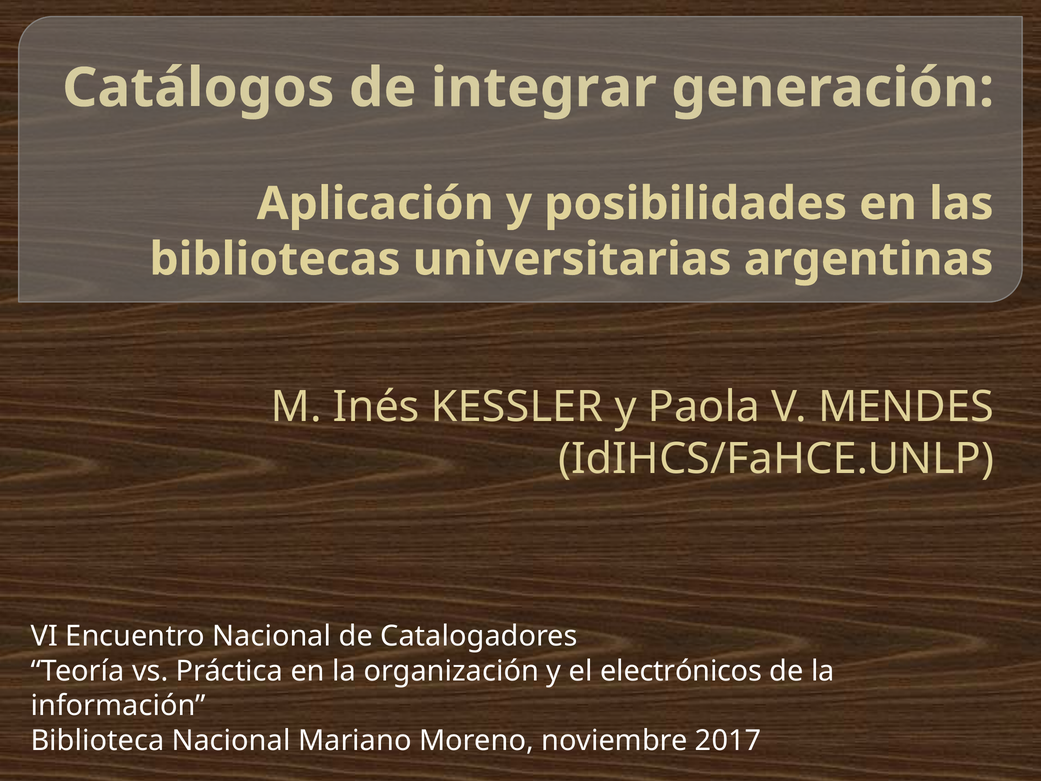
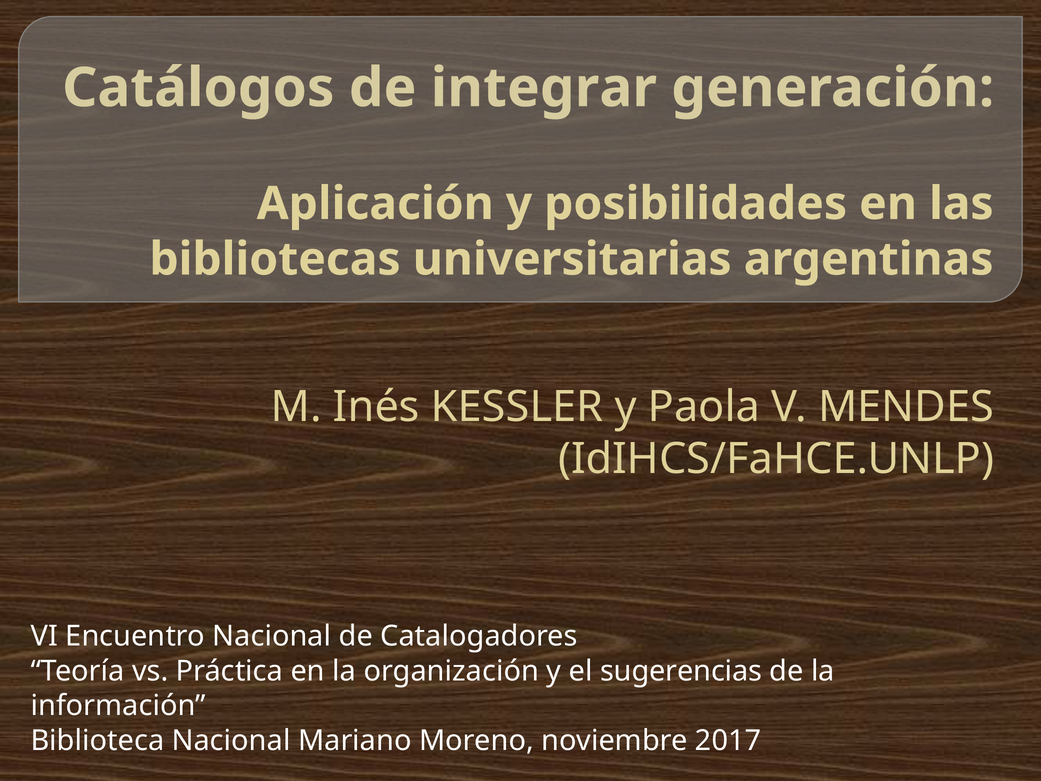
electrónicos: electrónicos -> sugerencias (681, 671)
